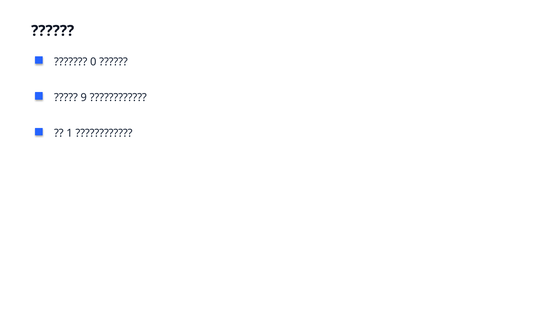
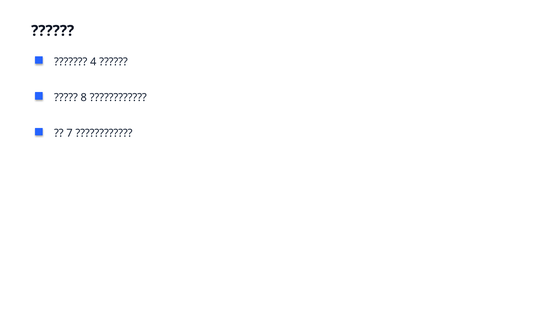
0: 0 -> 4 (93, 62)
9: 9 -> 8 (84, 98)
1: 1 -> 7 (70, 133)
